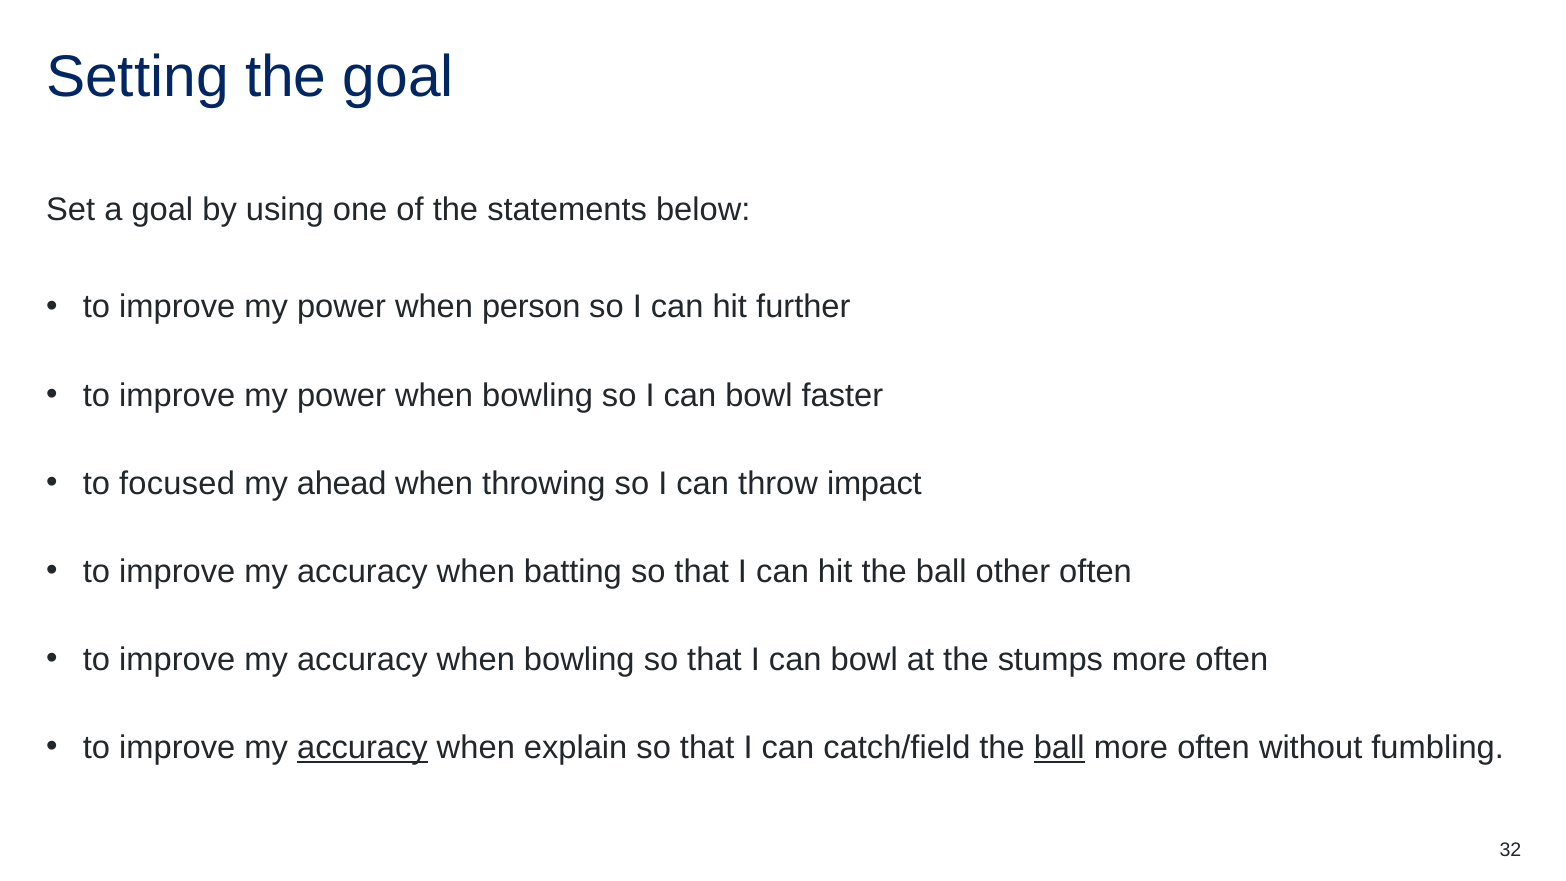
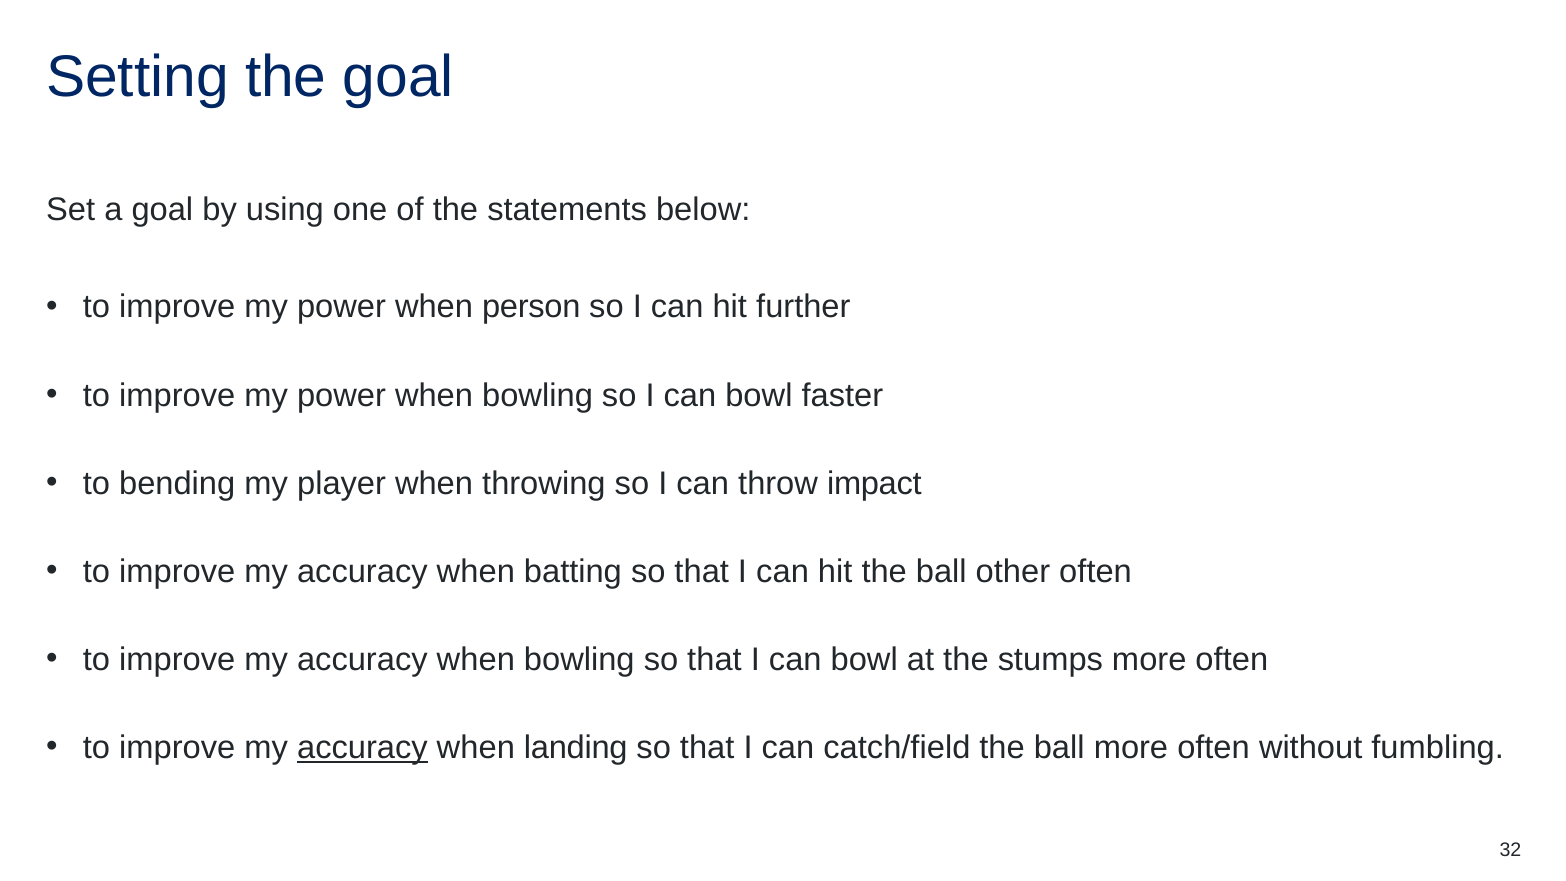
focused: focused -> bending (177, 483)
ahead: ahead -> player (342, 483)
explain: explain -> landing (576, 748)
ball underline: present -> none (1059, 748)
